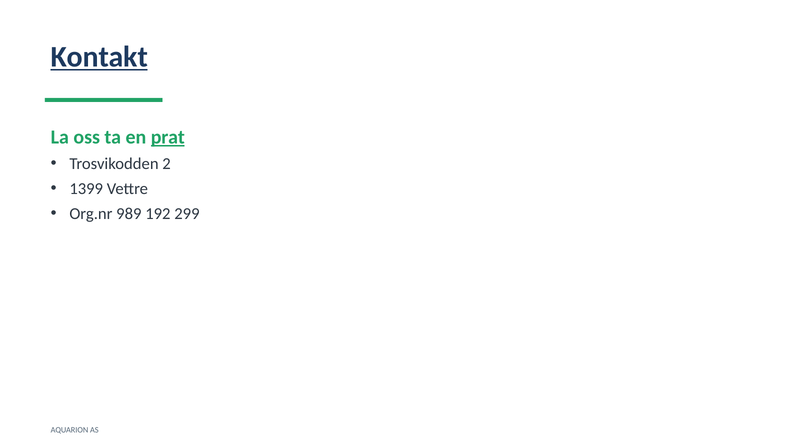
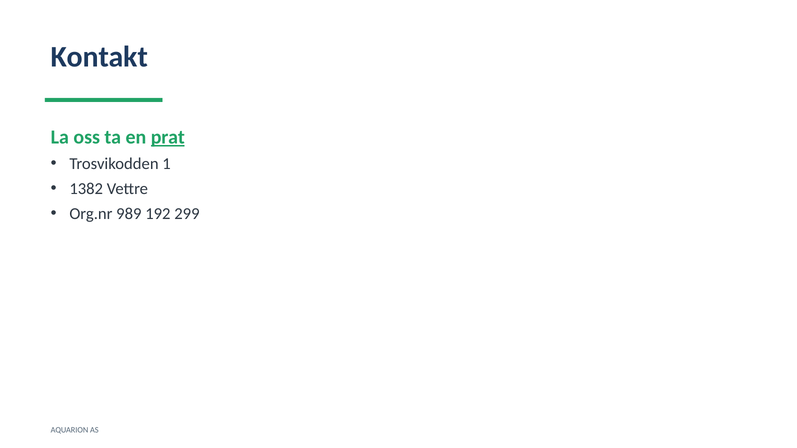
Kontakt underline: present -> none (99, 57)
2: 2 -> 1 (167, 164)
1399: 1399 -> 1382 (86, 189)
